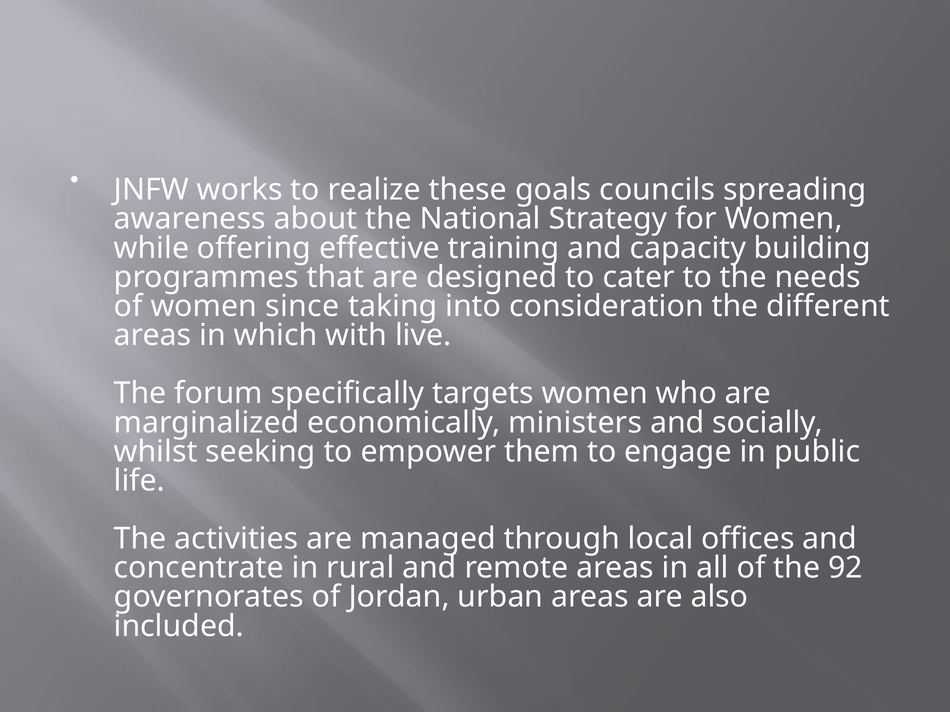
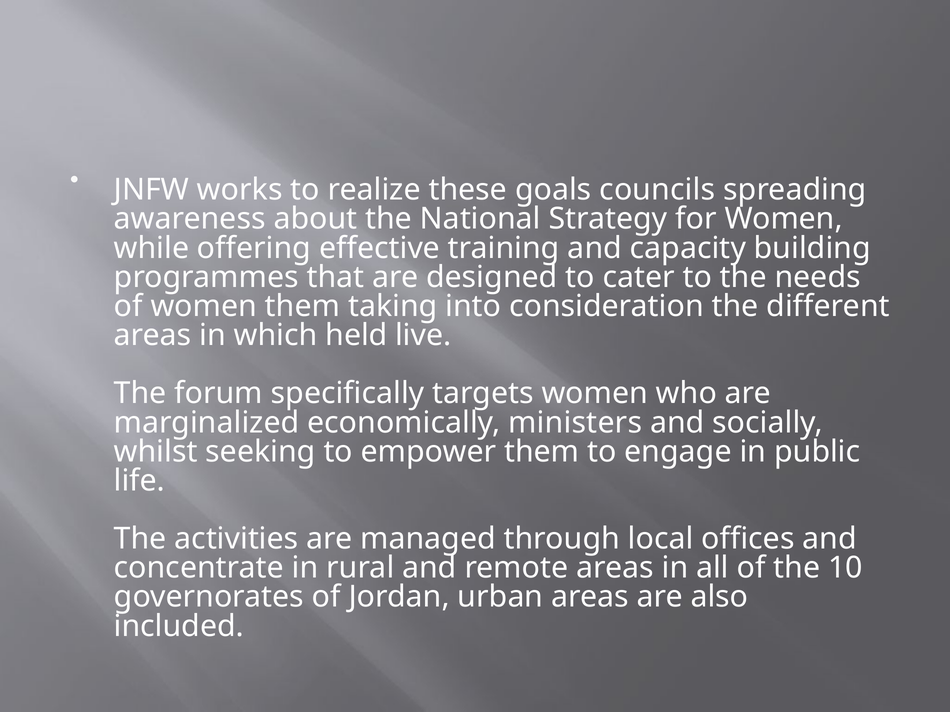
women since: since -> them (303, 306)
with: with -> held (356, 336)
92: 92 -> 10 (845, 568)
